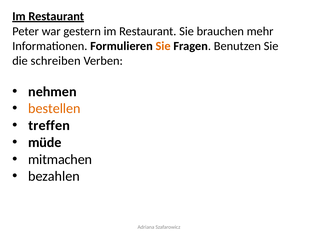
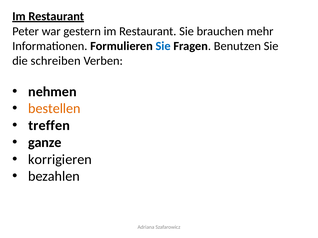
Sie colour: orange -> blue (163, 46)
müde: müde -> ganze (45, 143)
mitmachen: mitmachen -> korrigieren (60, 160)
